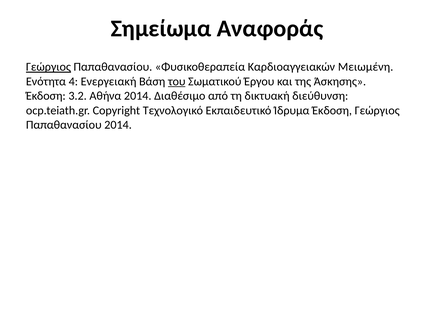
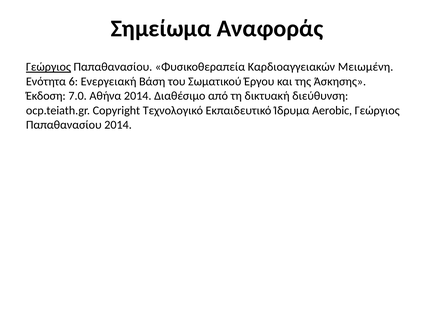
4: 4 -> 6 (73, 81)
του underline: present -> none (177, 81)
3.2: 3.2 -> 7.0 (78, 96)
Ίδρυμα Έκδοση: Έκδοση -> Aerobic (332, 110)
